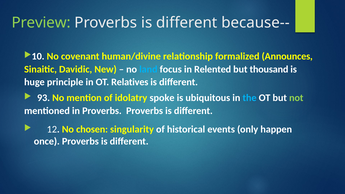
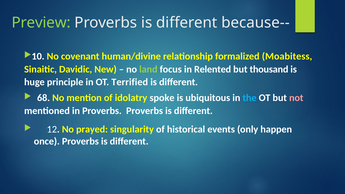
Announces: Announces -> Moabitess (287, 56)
land colour: light blue -> light green (148, 69)
Relatives: Relatives -> Terrified (130, 82)
93: 93 -> 68 (44, 98)
not colour: light green -> pink (296, 98)
chosen: chosen -> prayed (92, 129)
